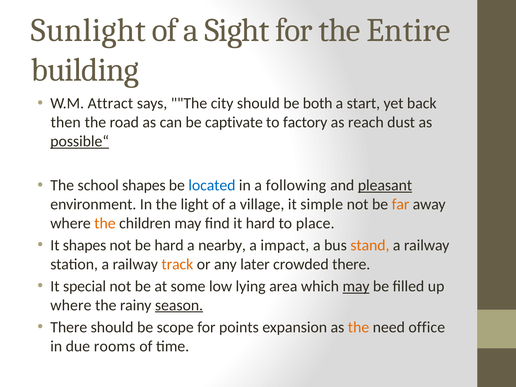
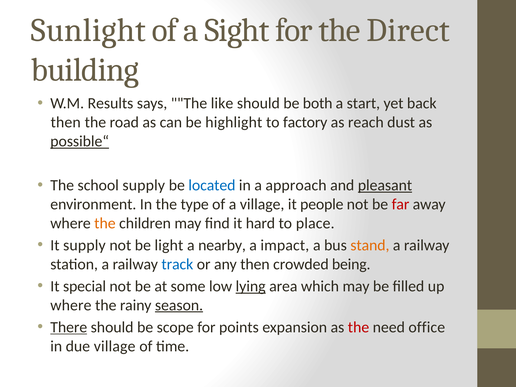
Entire: Entire -> Direct (408, 30)
Attract: Attract -> Results (110, 103)
city: city -> like (222, 103)
captivate: captivate -> highlight (234, 122)
school shapes: shapes -> supply (144, 185)
following: following -> approach (296, 185)
light: light -> type (195, 204)
simple: simple -> people (322, 204)
far colour: orange -> red (401, 204)
It shapes: shapes -> supply (84, 245)
be hard: hard -> light (169, 245)
track colour: orange -> blue (177, 264)
any later: later -> then (255, 264)
crowded there: there -> being (351, 264)
lying underline: none -> present (251, 286)
may underline: present -> none (356, 286)
There underline: none -> present (69, 327)
the colour: orange -> red (359, 327)
due rooms: rooms -> village (115, 346)
